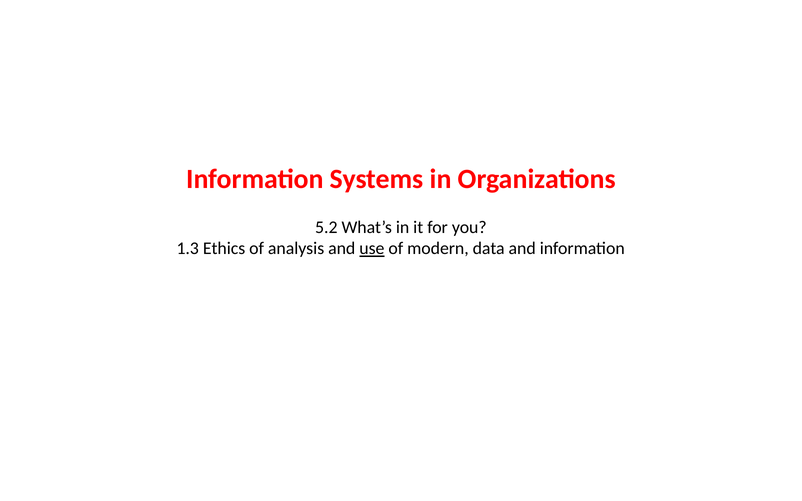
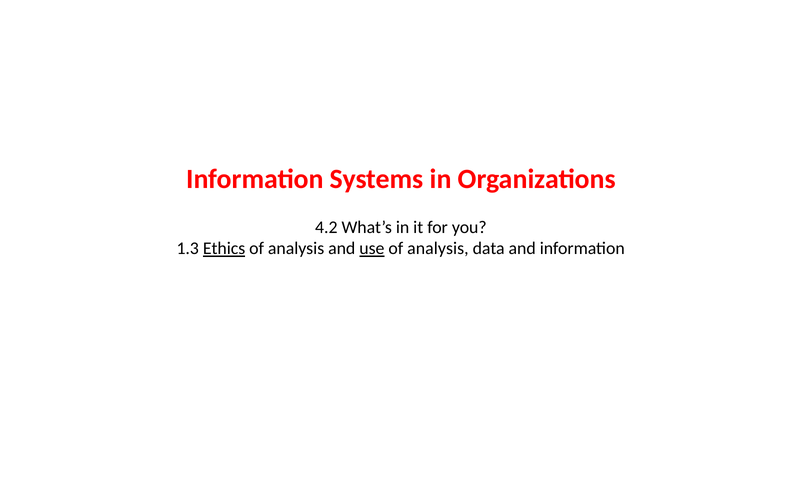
5.2: 5.2 -> 4.2 (326, 227)
Ethics underline: none -> present (224, 249)
modern: modern -> analysis (438, 249)
